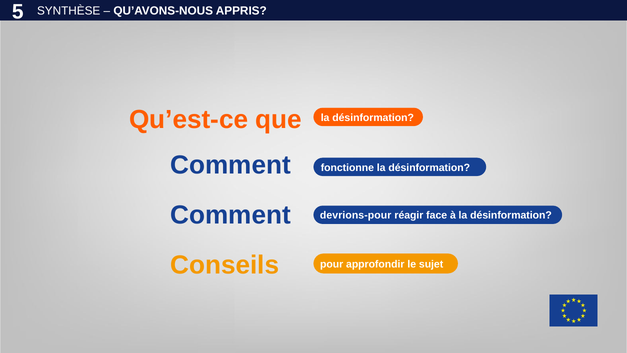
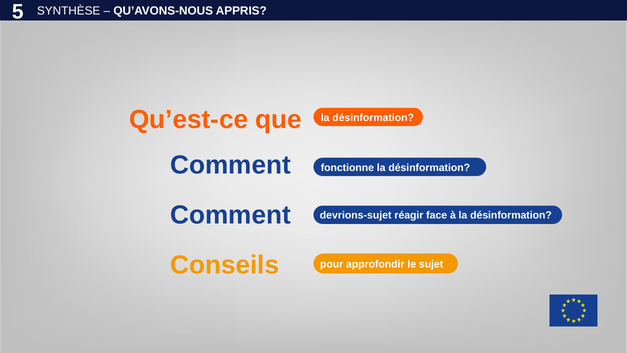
devrions-pour: devrions-pour -> devrions-sujet (356, 215)
